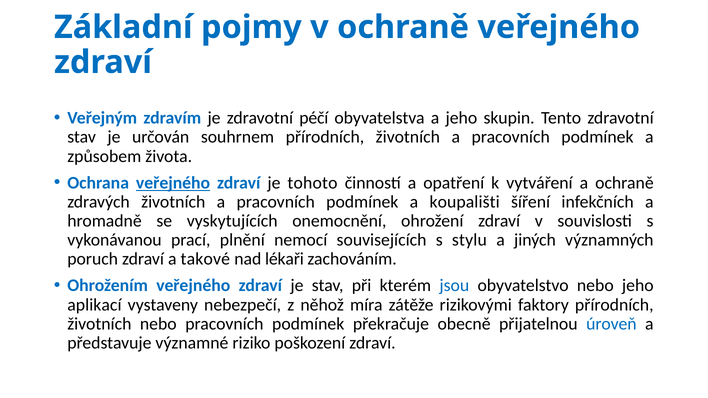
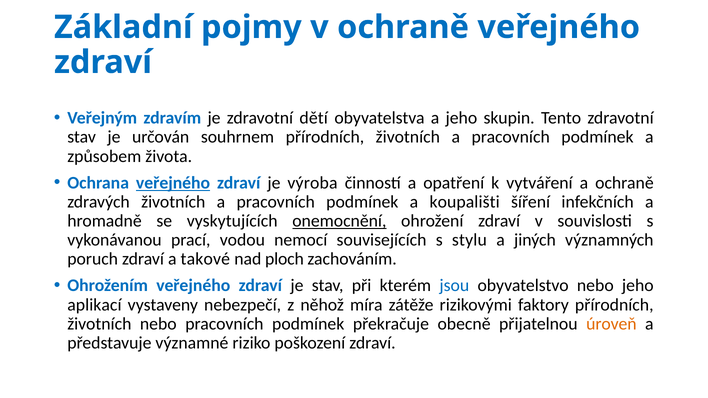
péčí: péčí -> dětí (314, 118)
tohoto: tohoto -> výroba (313, 183)
onemocnění underline: none -> present (339, 221)
plnění: plnění -> vodou (242, 240)
lékaři: lékaři -> ploch (284, 259)
úroveň colour: blue -> orange (611, 324)
